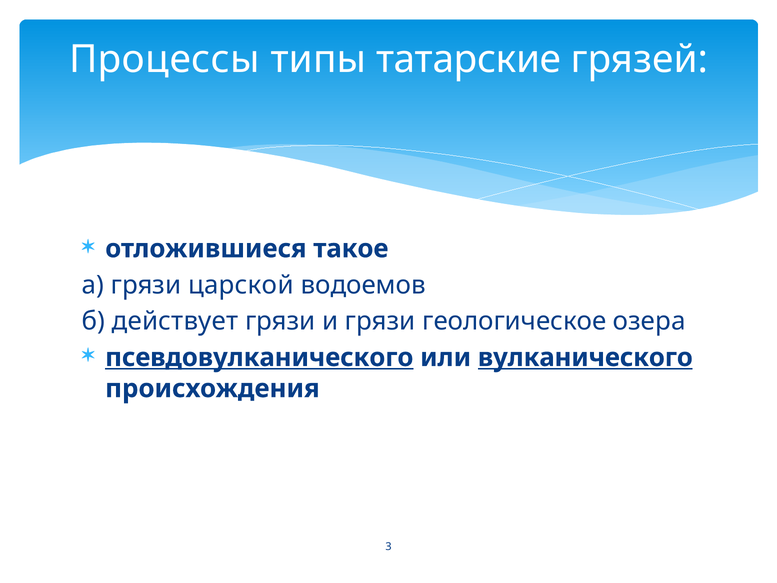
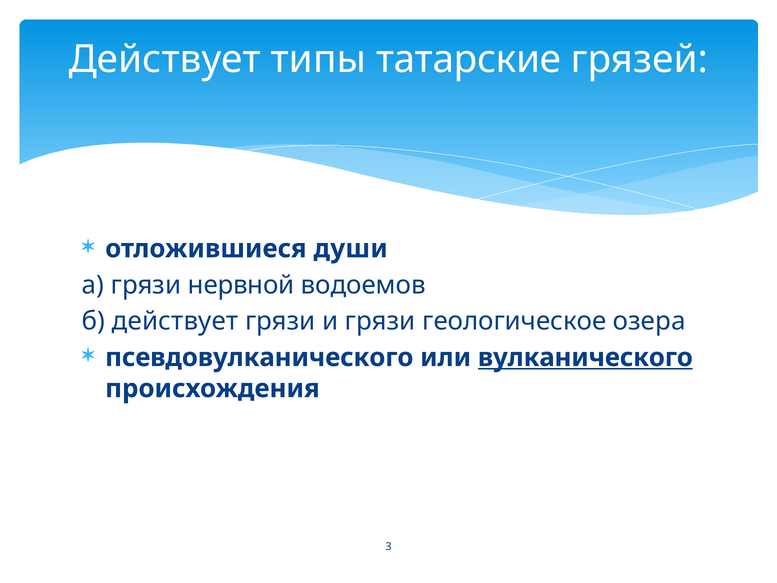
Процессы: Процессы -> Действует (165, 59)
такое: такое -> души (351, 249)
царской: царской -> нервной (241, 285)
псевдовулканического underline: present -> none (259, 357)
